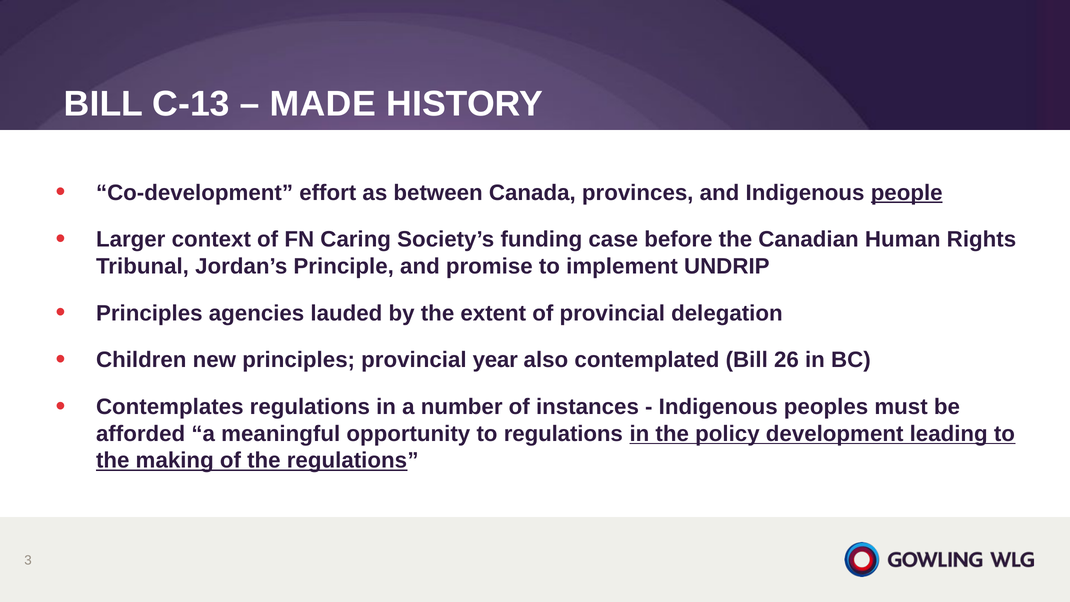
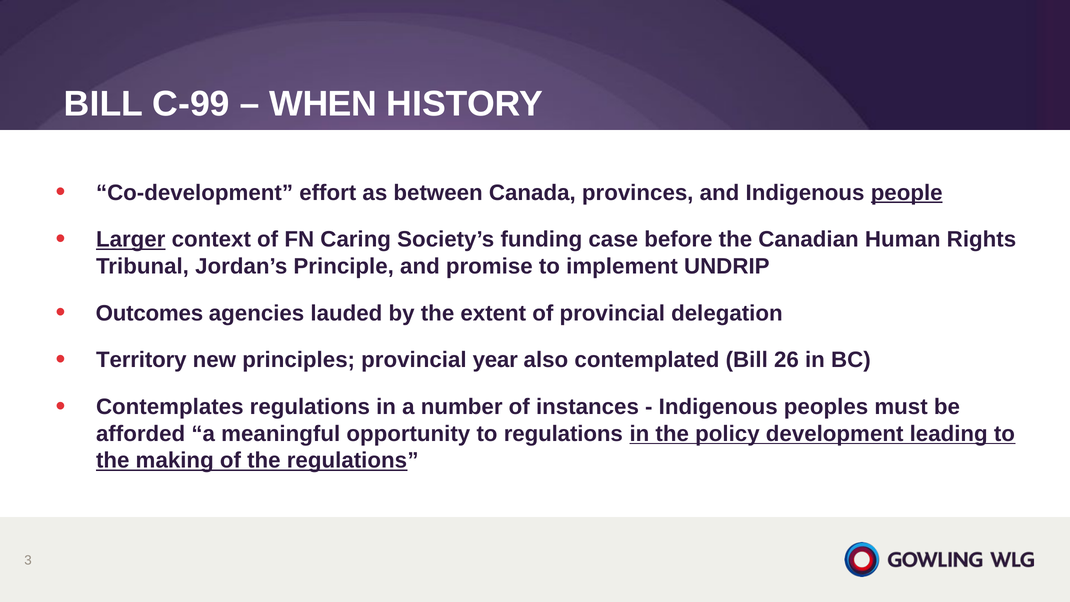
C-13: C-13 -> C-99 (191, 104)
MADE: MADE -> WHEN (323, 104)
Larger underline: none -> present (131, 239)
Principles: Principles -> Outcomes (149, 313)
Children: Children -> Territory (141, 360)
